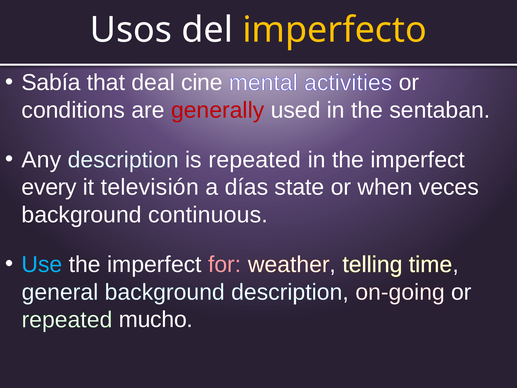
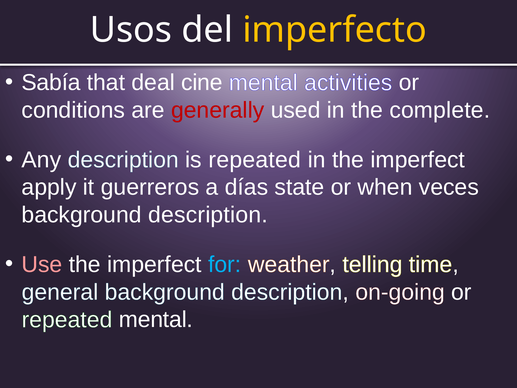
sentaban: sentaban -> complete (440, 110)
every: every -> apply (49, 187)
televisión: televisión -> guerreros (150, 187)
continuous: continuous -> description (208, 215)
Use colour: light blue -> pink (42, 264)
for colour: pink -> light blue (225, 264)
repeated mucho: mucho -> mental (156, 320)
